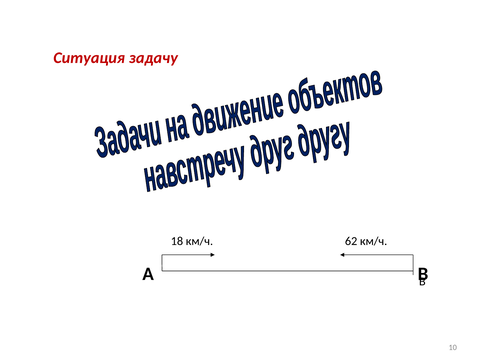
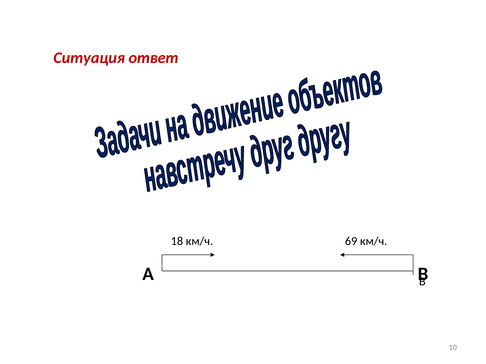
задачу: задачу -> ответ (154, 58)
62: 62 -> 69 (351, 241)
